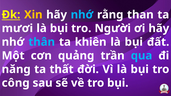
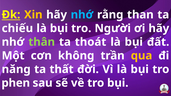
mươi: mươi -> chiếu (17, 28)
thân colour: light blue -> light green (42, 42)
khiên: khiên -> thoát (91, 42)
quảng: quảng -> không (76, 56)
qua colour: light blue -> yellow (141, 56)
công: công -> phen (16, 83)
